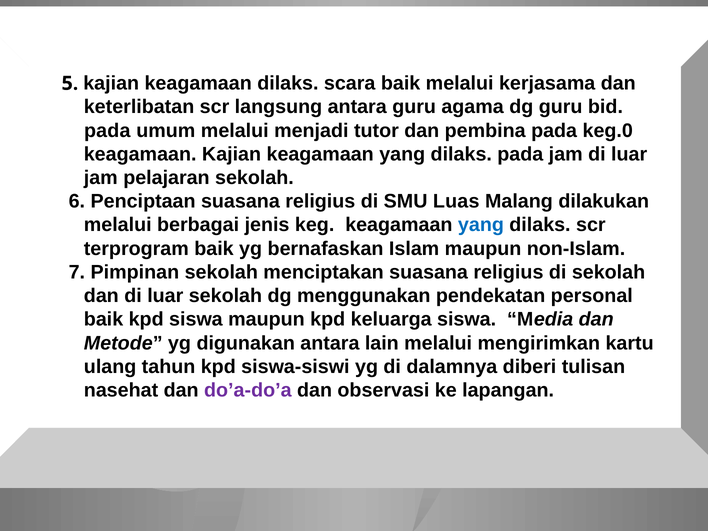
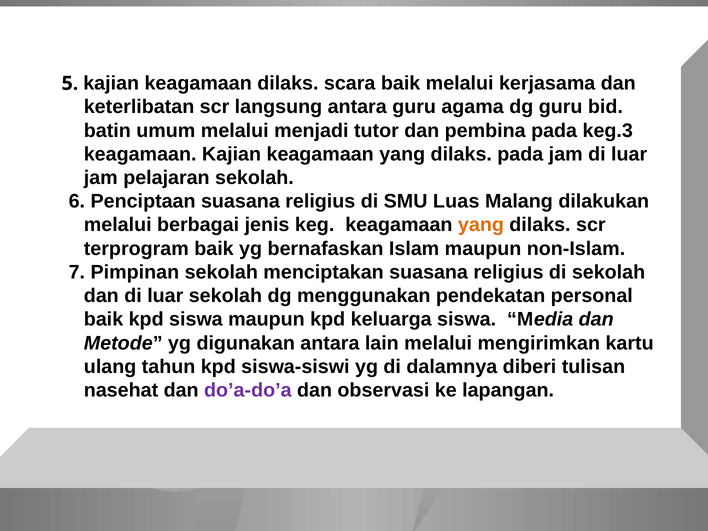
pada: pada -> batin (107, 131)
keg.0: keg.0 -> keg.3 (608, 131)
yang colour: blue -> orange (481, 225)
